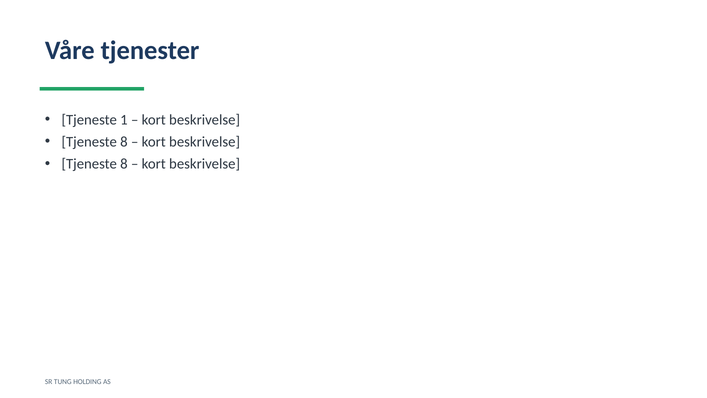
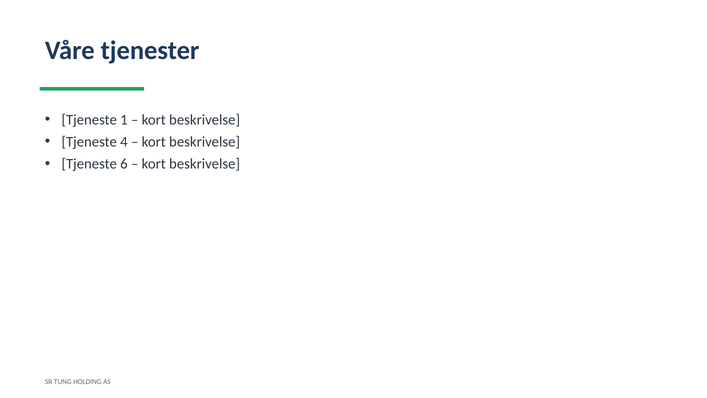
8: 8 -> 4 (124, 142)
8: 8 -> 6 (124, 164)
